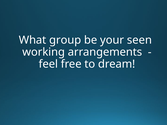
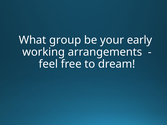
seen: seen -> early (139, 40)
